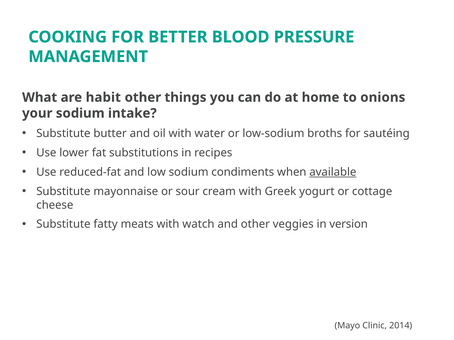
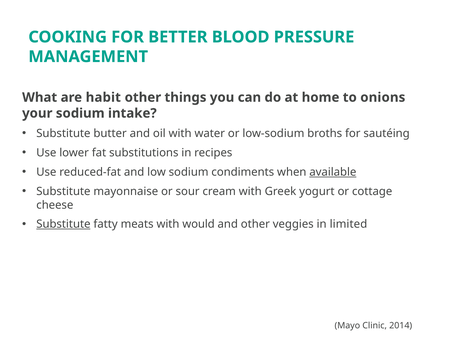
Substitute underline: none -> present (63, 225)
watch: watch -> would (199, 225)
version: version -> limited (348, 225)
